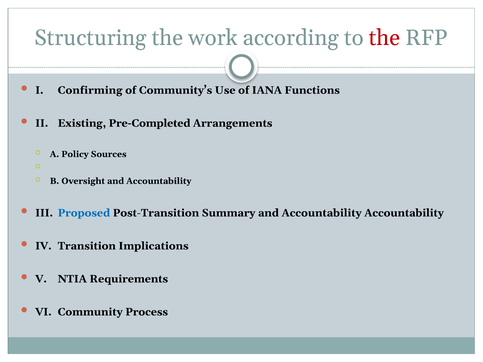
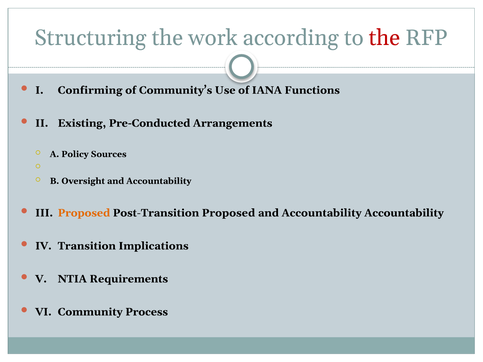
Pre-Completed: Pre-Completed -> Pre-Conducted (150, 123)
Proposed colour: blue -> orange (84, 213)
Post-Transition Summary: Summary -> Proposed (228, 213)
